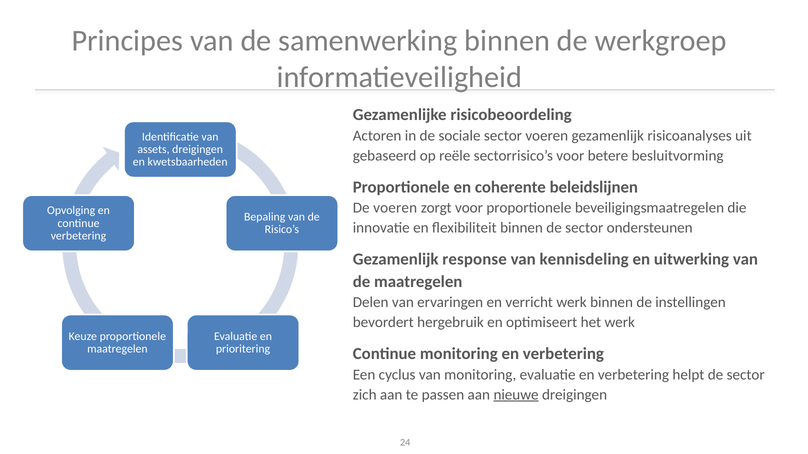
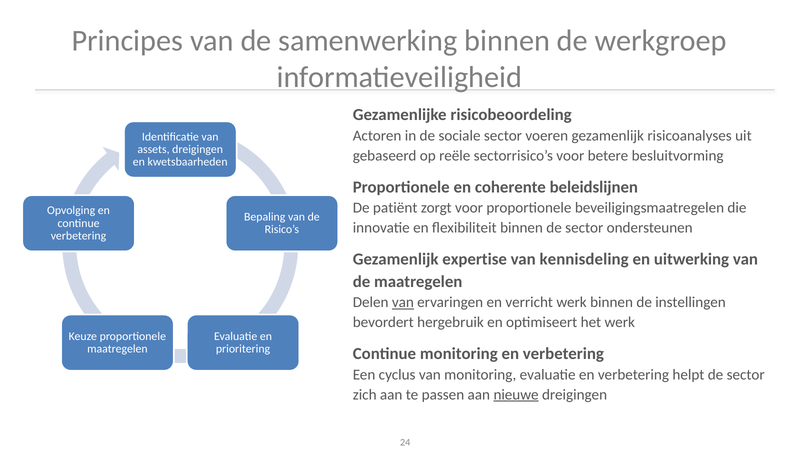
De voeren: voeren -> patiënt (395, 208)
response: response -> expertise (475, 260)
van underline: none -> present (403, 303)
